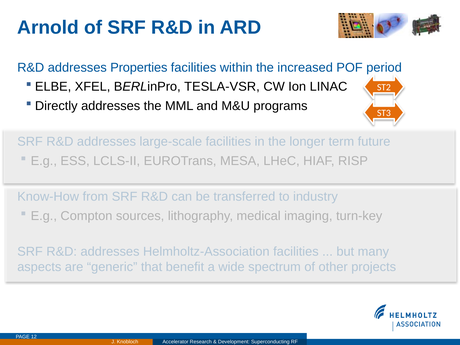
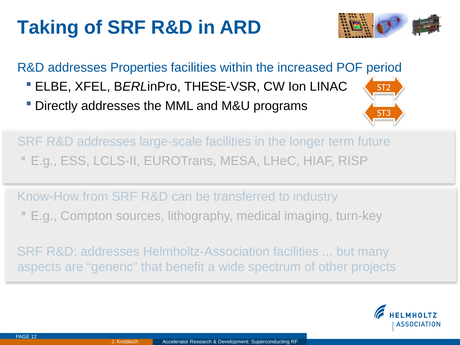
Arnold: Arnold -> Taking (48, 28)
TESLA-VSR: TESLA-VSR -> THESE-VSR (222, 87)
